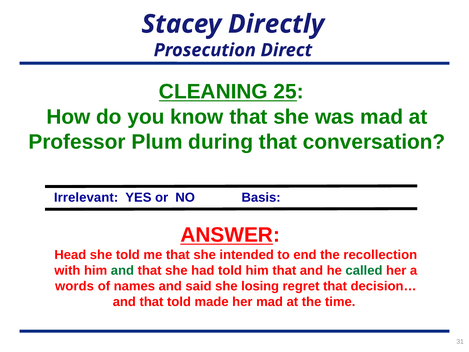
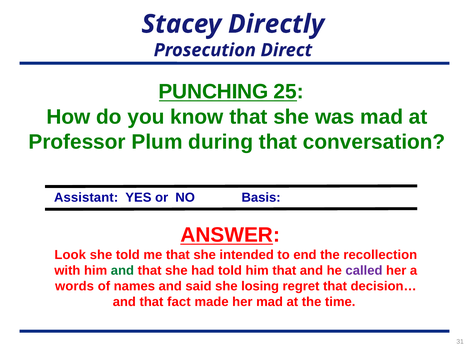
CLEANING: CLEANING -> PUNCHING (213, 92)
Irrelevant: Irrelevant -> Assistant (86, 197)
Head: Head -> Look (70, 255)
called colour: green -> purple (364, 270)
that told: told -> fact (179, 302)
